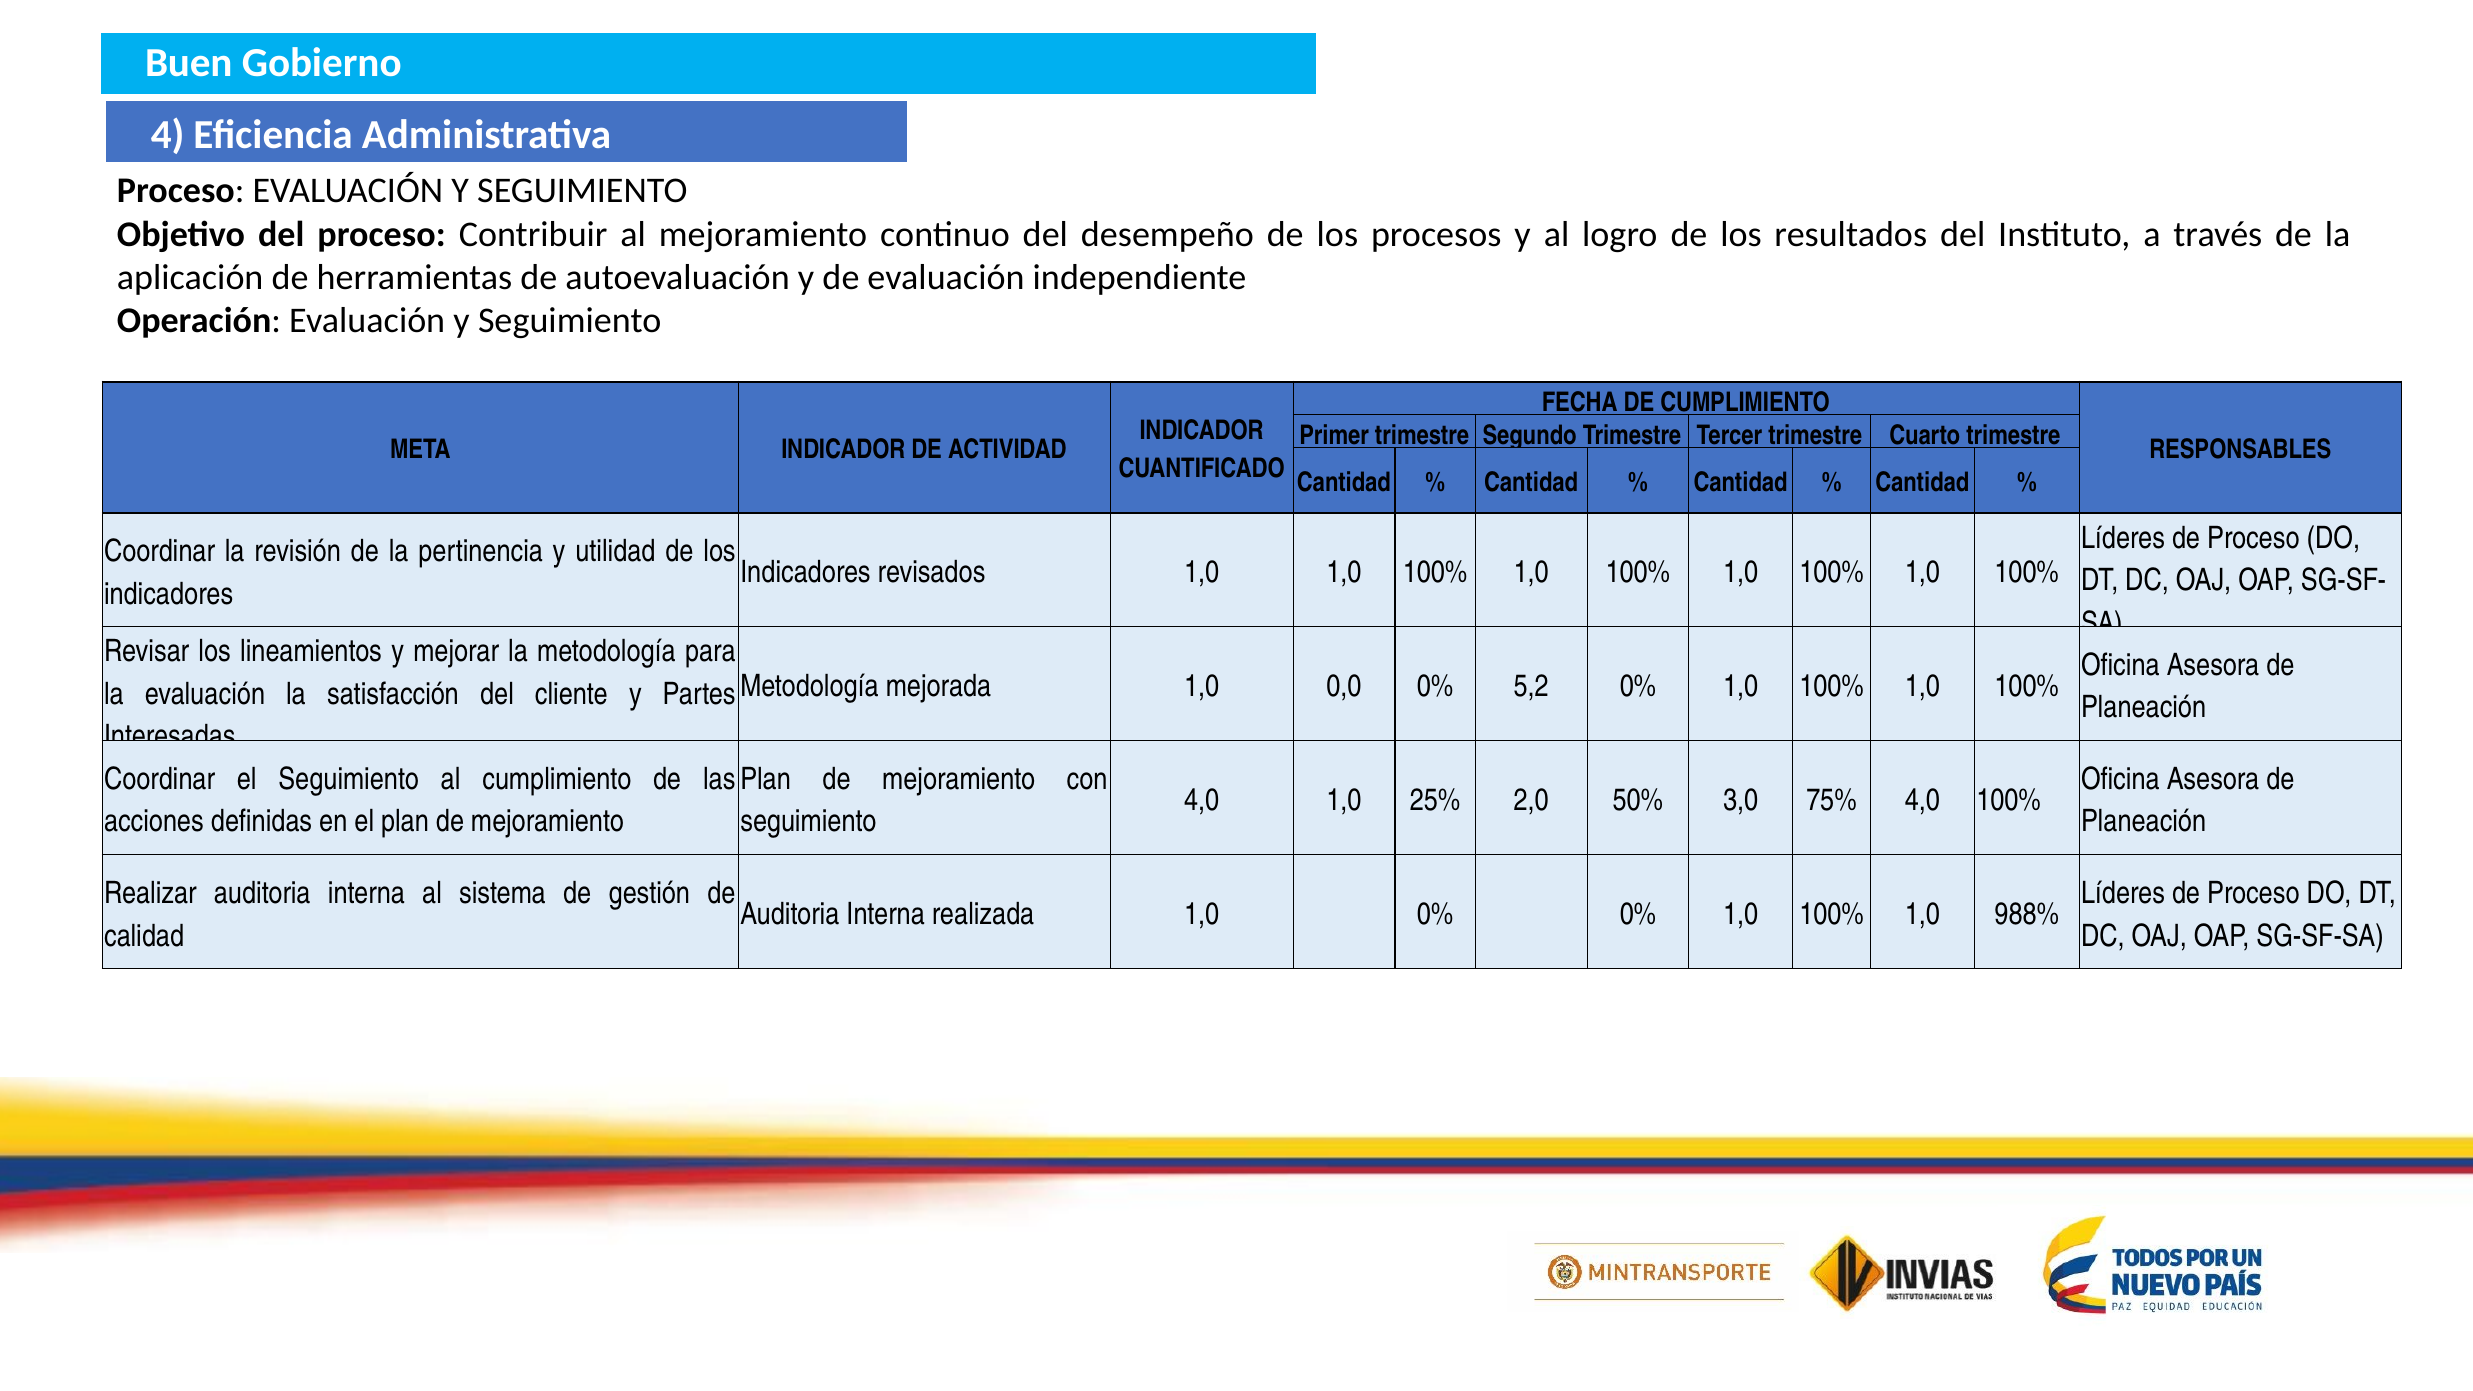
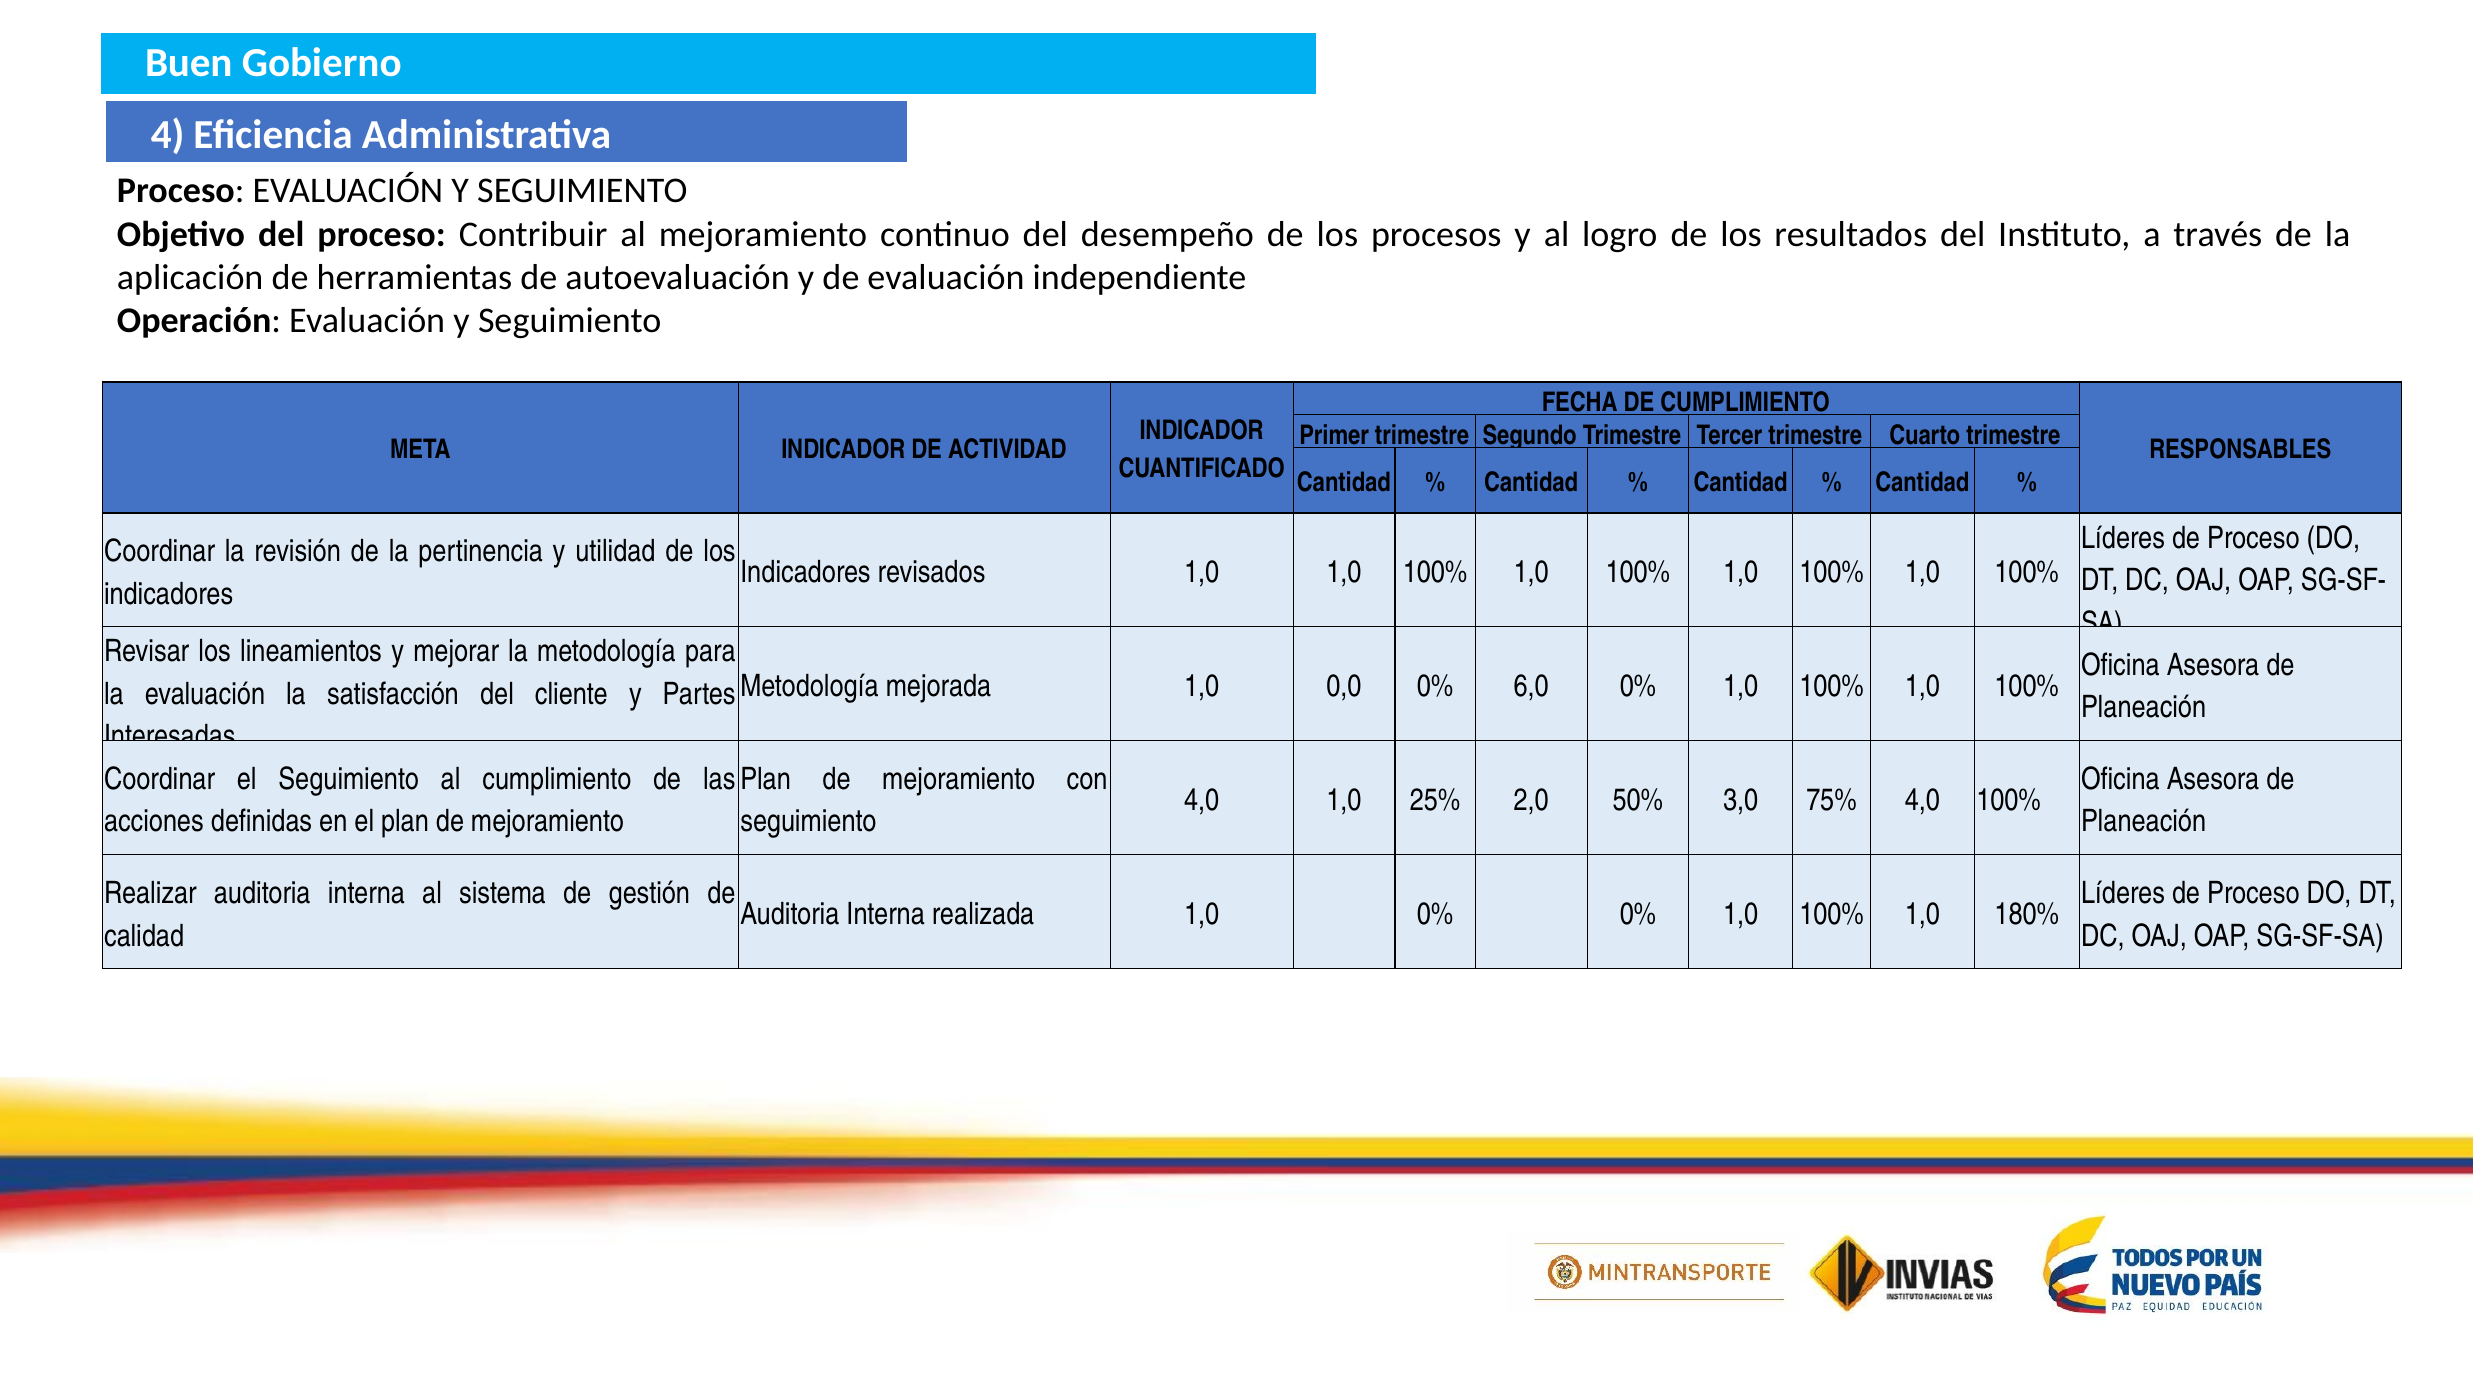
5,2: 5,2 -> 6,0 (1531, 687)
988%: 988% -> 180% (2027, 915)
